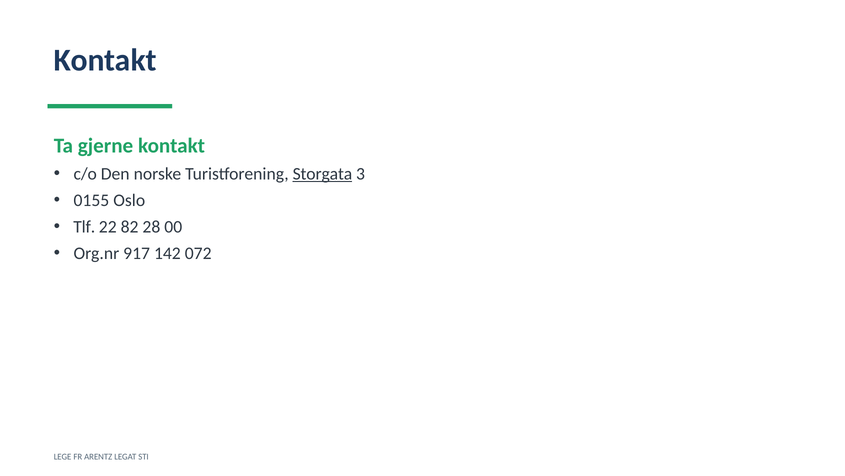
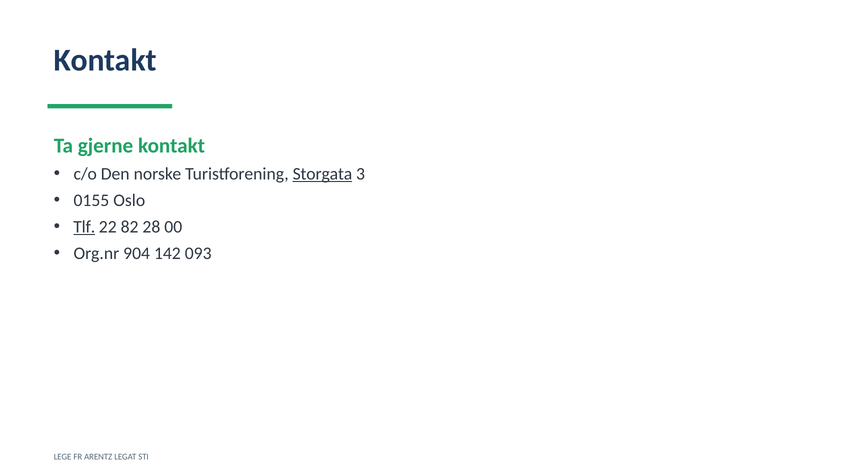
Tlf underline: none -> present (84, 227)
917: 917 -> 904 (137, 253)
072: 072 -> 093 (198, 253)
